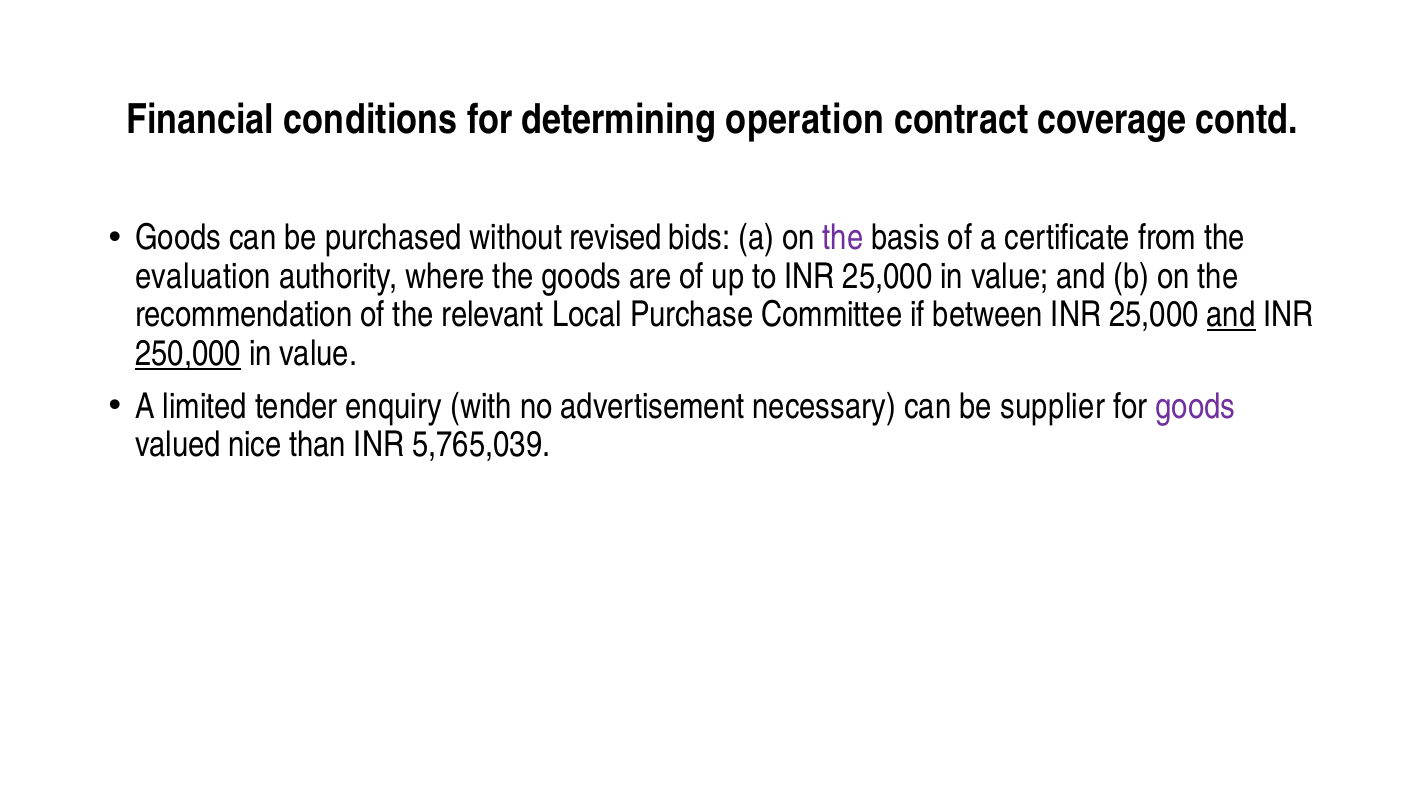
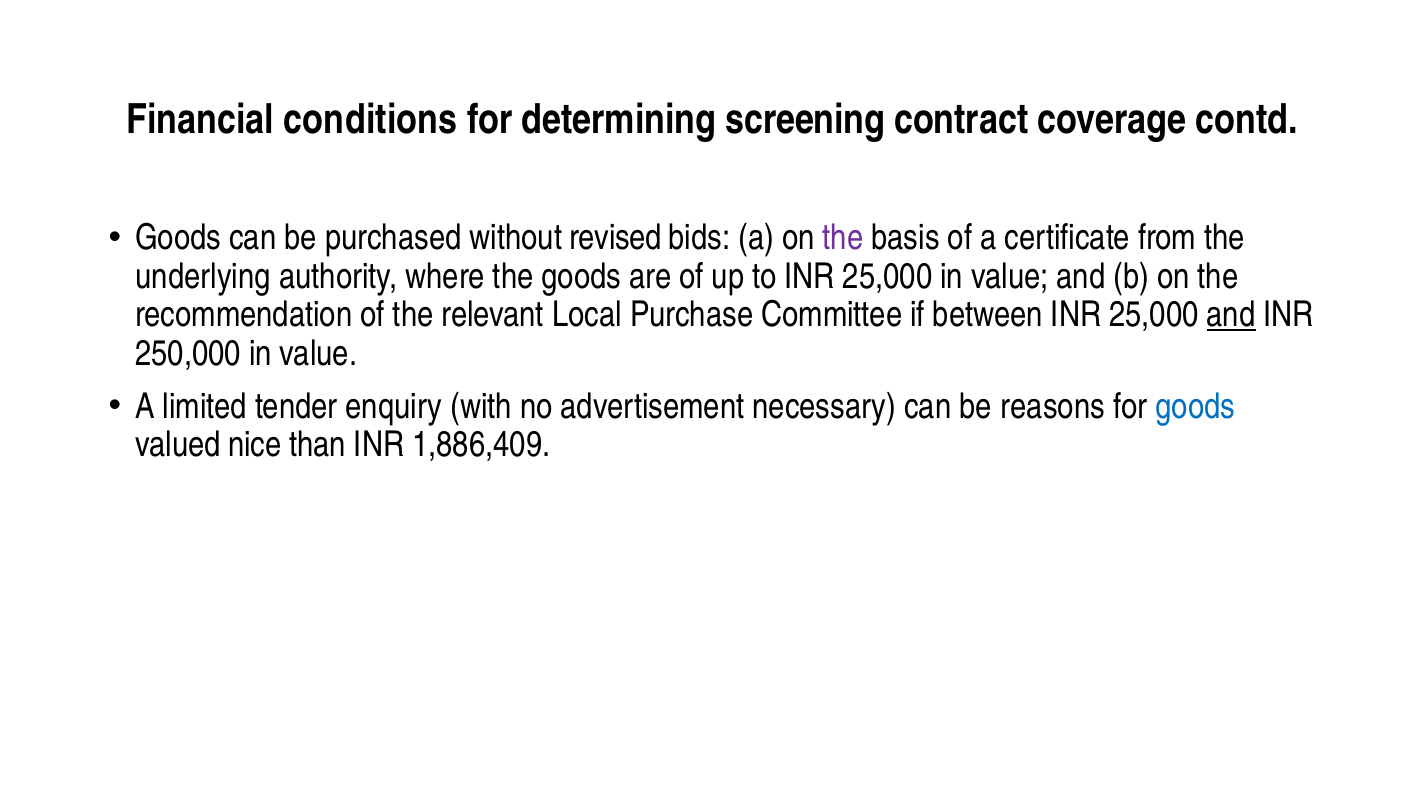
operation: operation -> screening (805, 120)
evaluation: evaluation -> underlying (203, 276)
250,000 underline: present -> none (188, 353)
supplier: supplier -> reasons (1053, 406)
goods colour: purple -> blue (1195, 406)
5,765,039: 5,765,039 -> 1,886,409 (481, 445)
